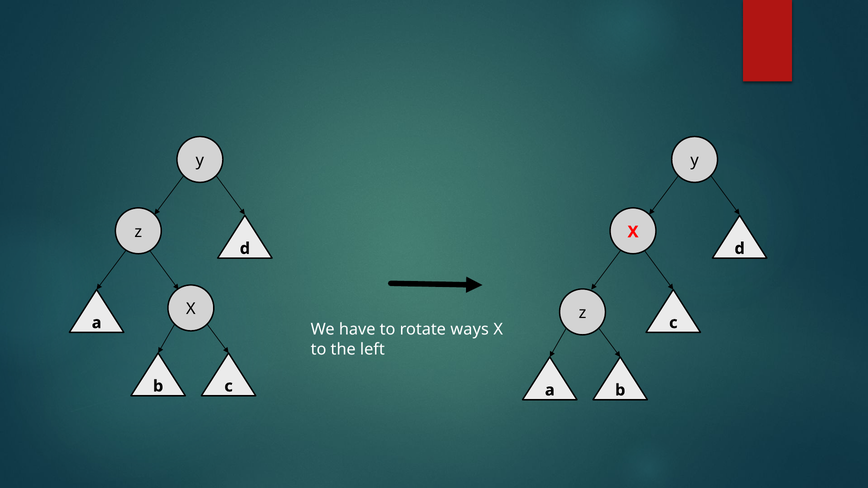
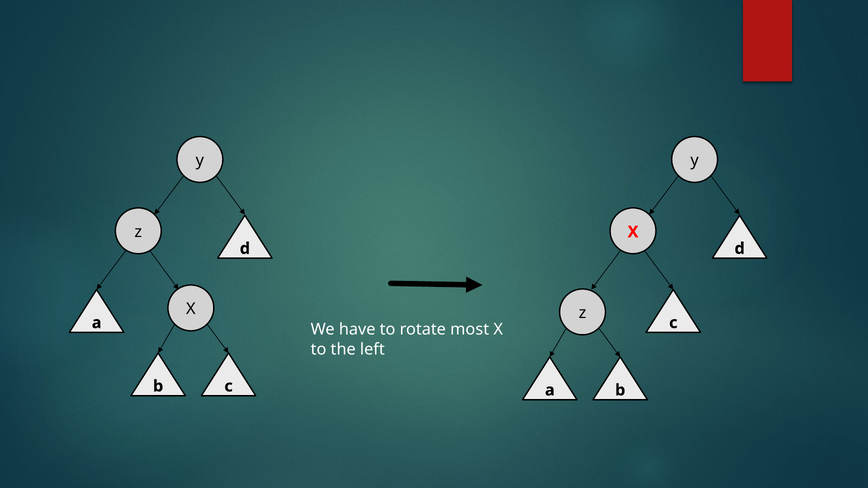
ways: ways -> most (470, 330)
